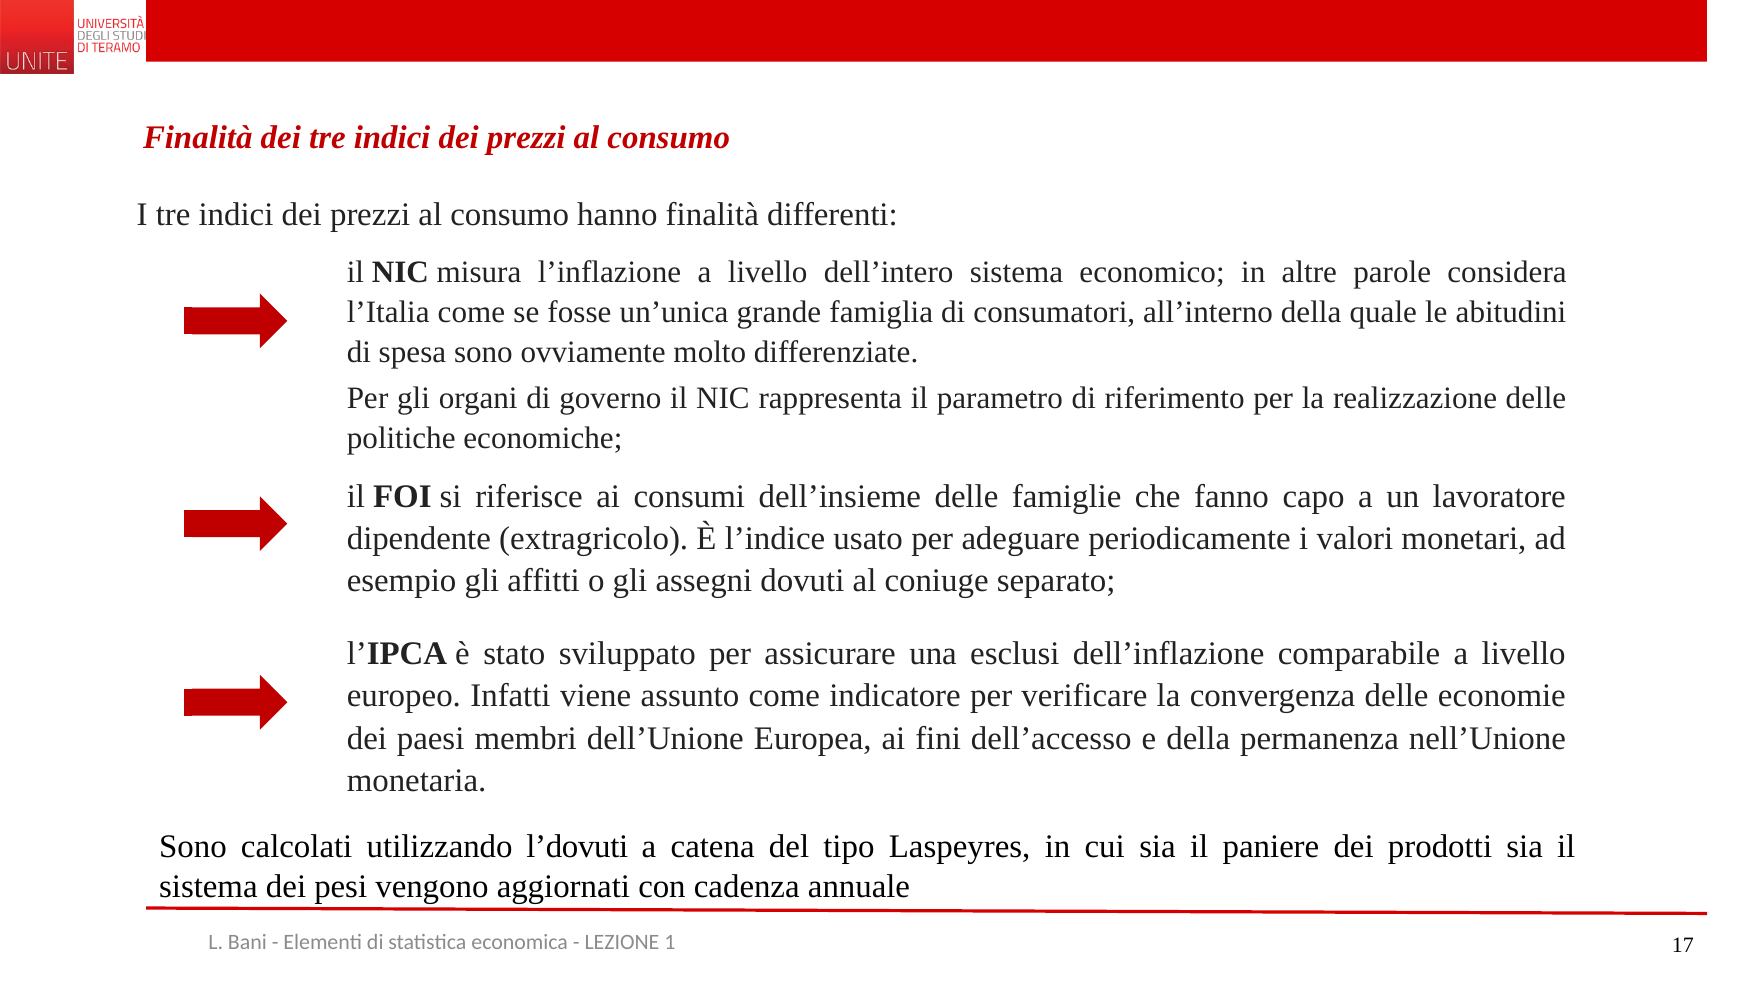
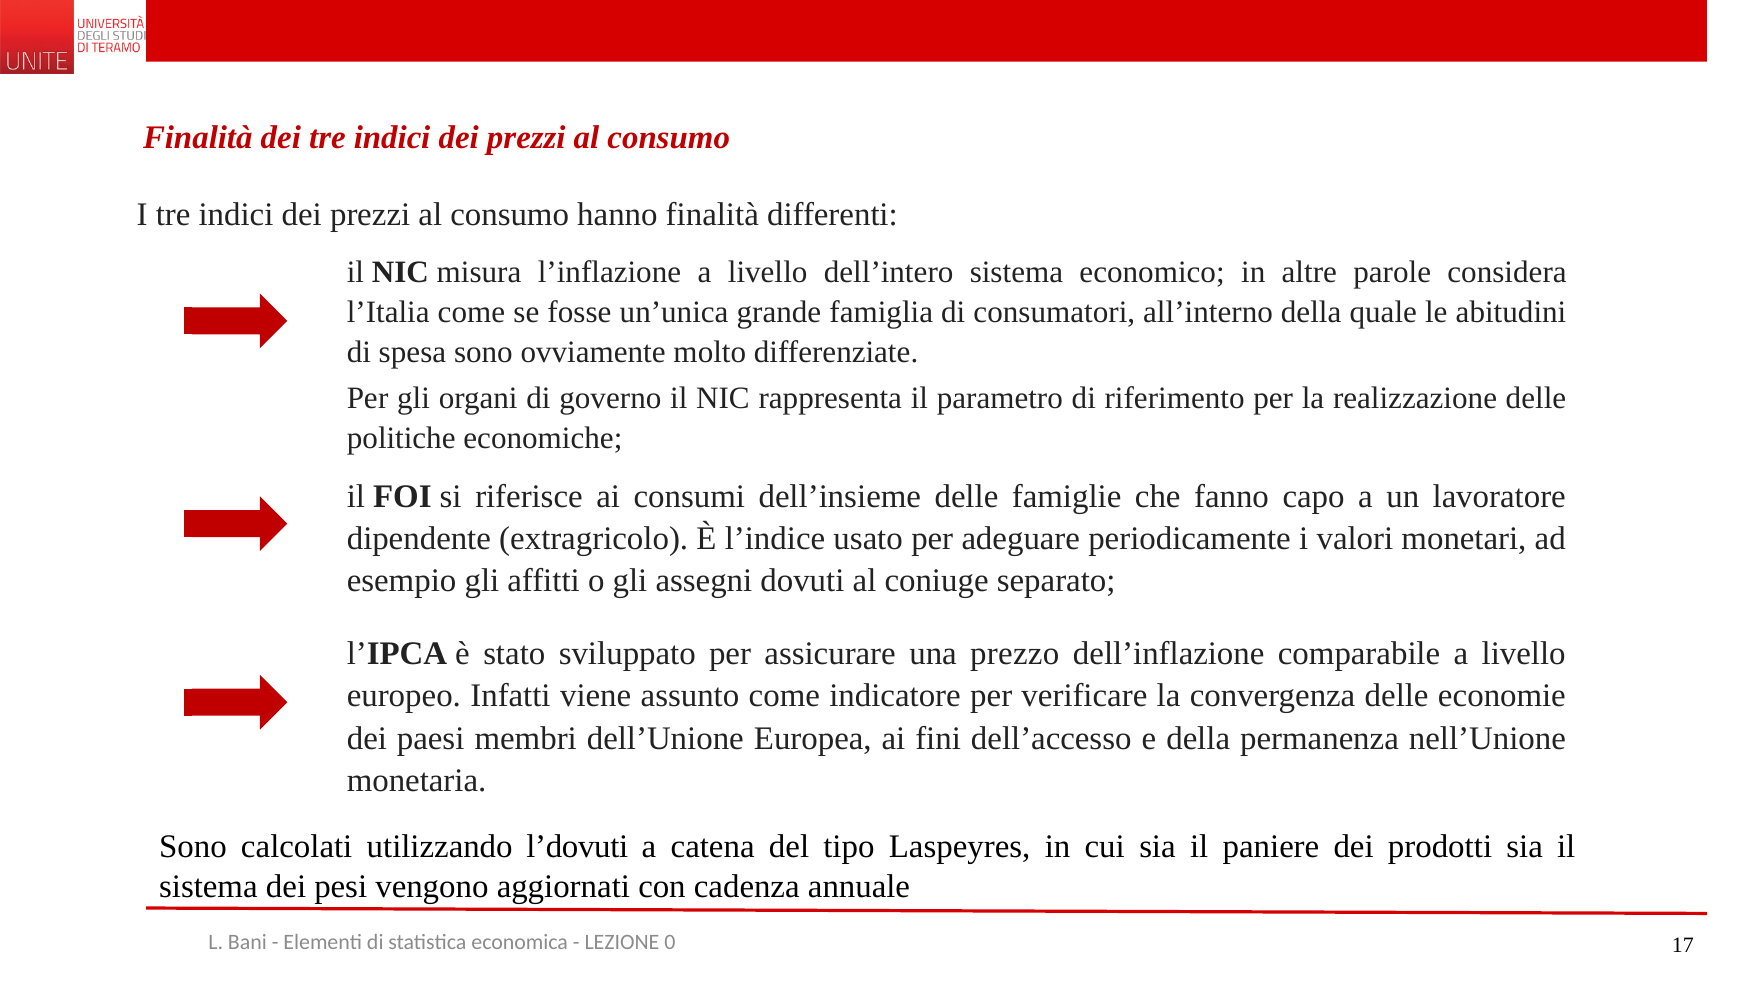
esclusi: esclusi -> prezzo (1015, 654)
1: 1 -> 0 (670, 943)
